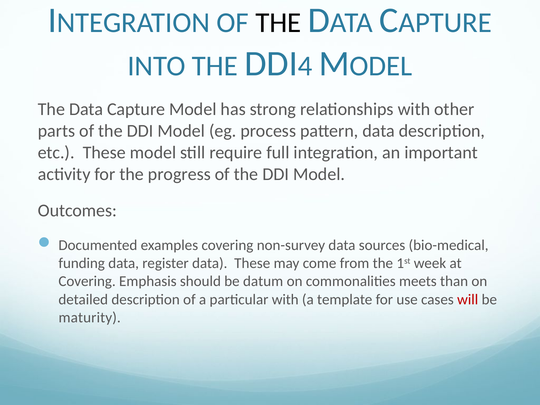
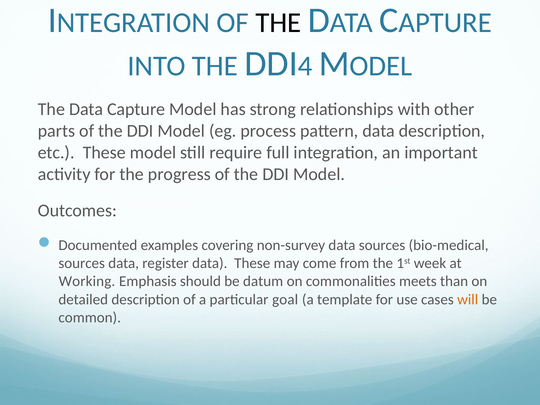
funding: funding -> sources (82, 263)
Covering: Covering -> Working (87, 281)
particular with: with -> goal (285, 299)
will colour: red -> orange (468, 299)
maturity: maturity -> common (90, 317)
